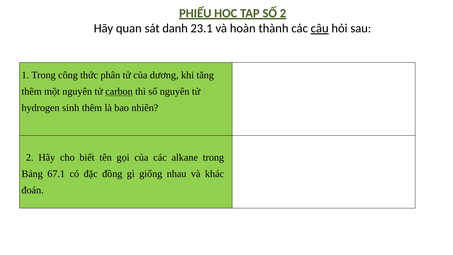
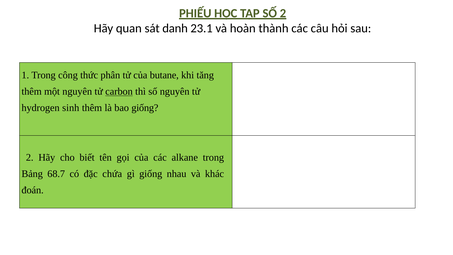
câu underline: present -> none (320, 28)
dương: dương -> butane (164, 75)
bao nhiên: nhiên -> giống (145, 108)
67.1: 67.1 -> 68.7 (56, 174)
đồng: đồng -> chứa (112, 174)
